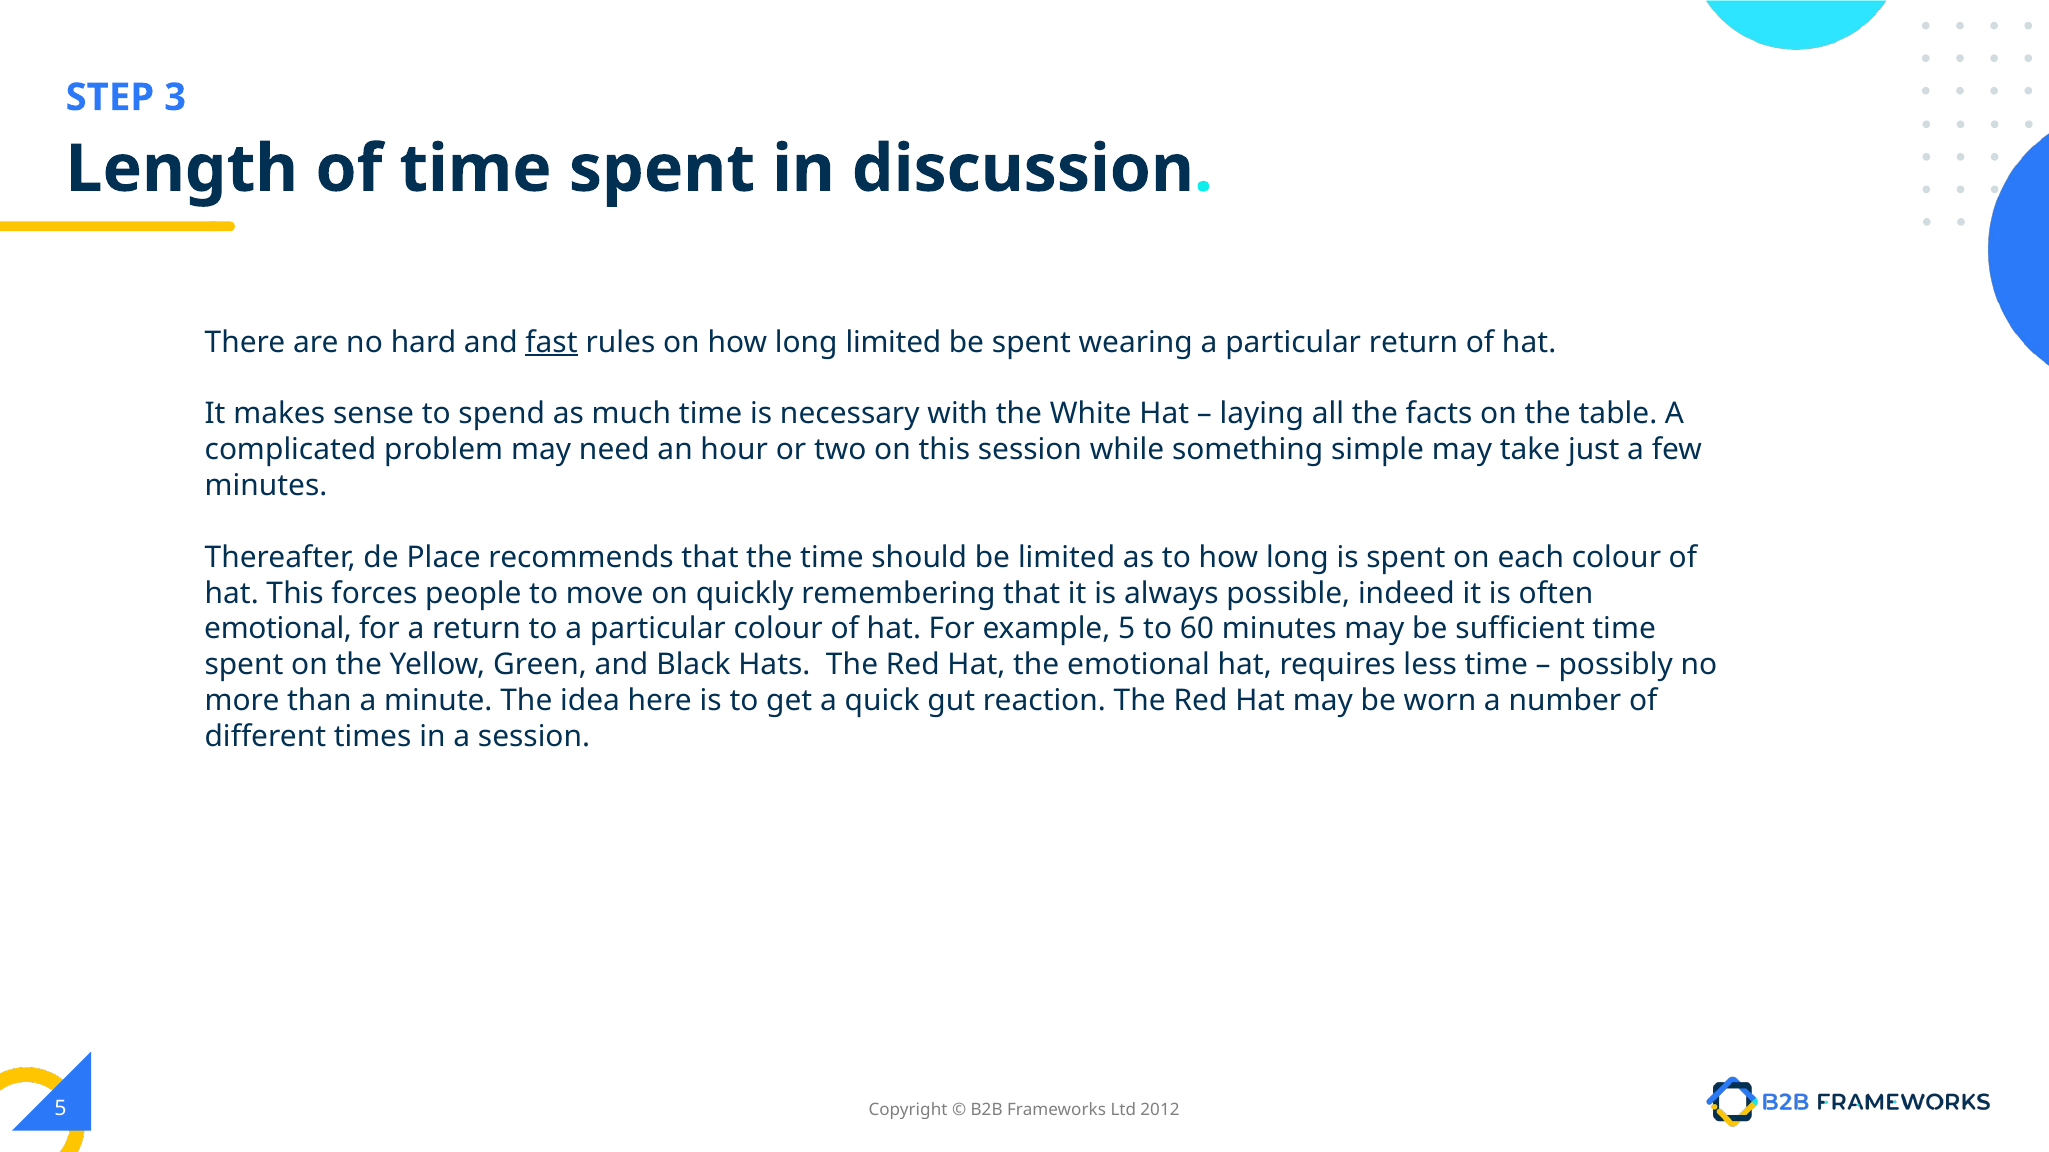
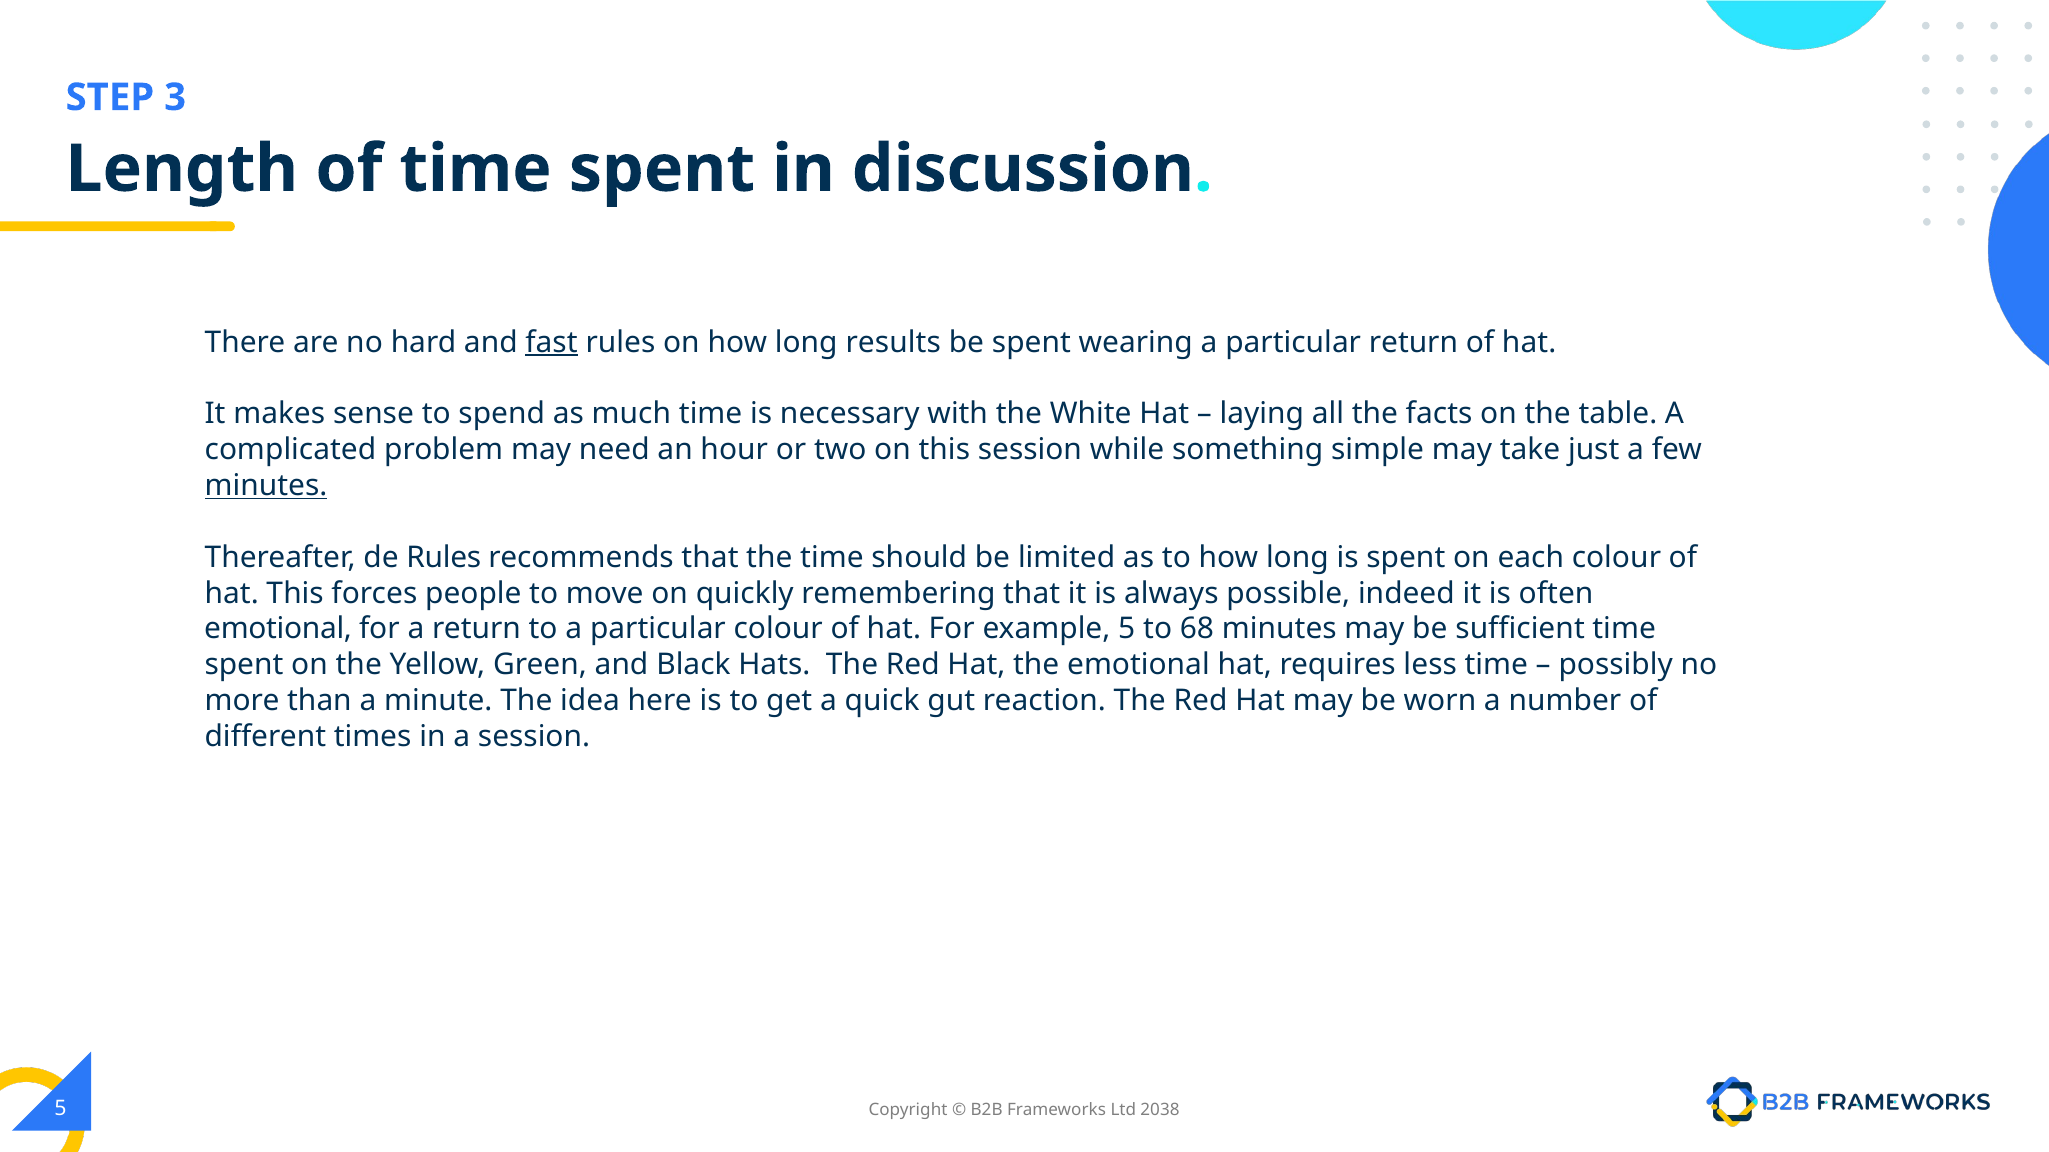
long limited: limited -> results (893, 342)
minutes underline: none -> present (266, 486)
de Place: Place -> Rules (444, 558)
60: 60 -> 68 (1197, 629)
2012: 2012 -> 2038 (1160, 1110)
